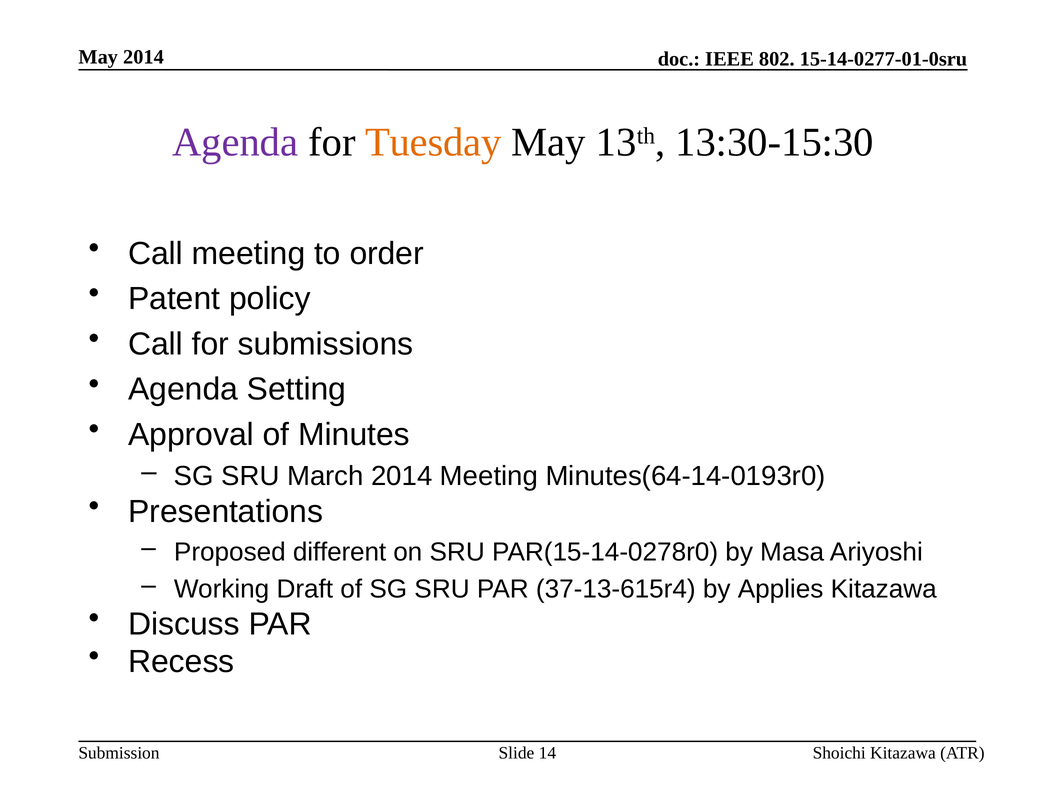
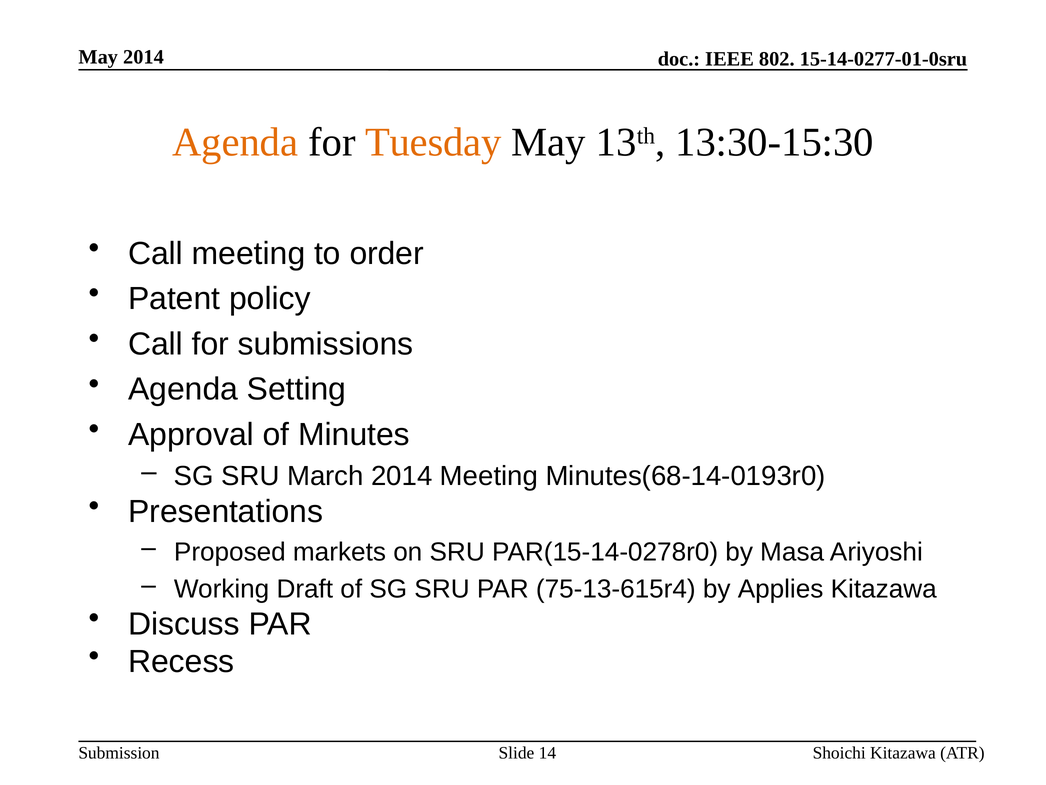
Agenda colour: purple -> orange (235, 142)
Minutes(64-14-0193r0: Minutes(64-14-0193r0 -> Minutes(68-14-0193r0 (686, 476)
different: different -> markets (339, 552)
37-13-615r4: 37-13-615r4 -> 75-13-615r4 (616, 589)
